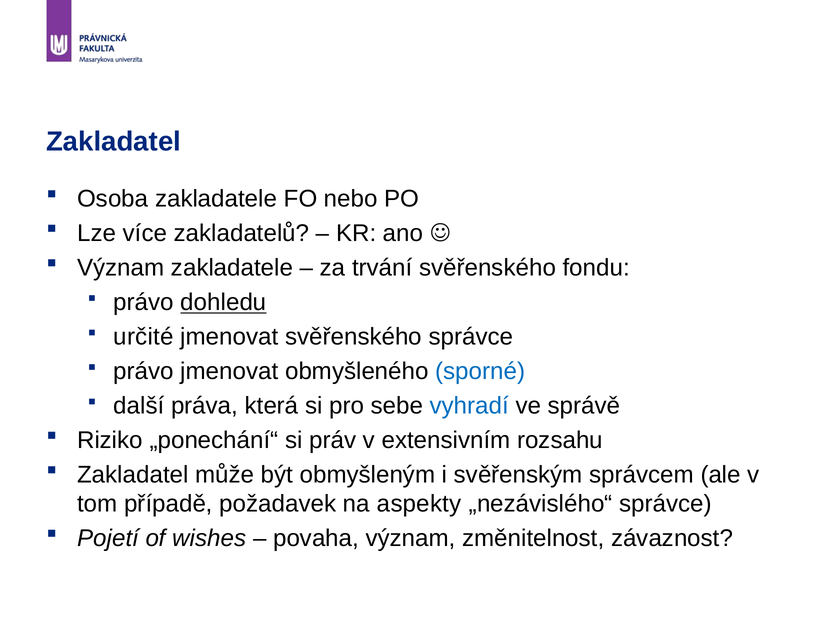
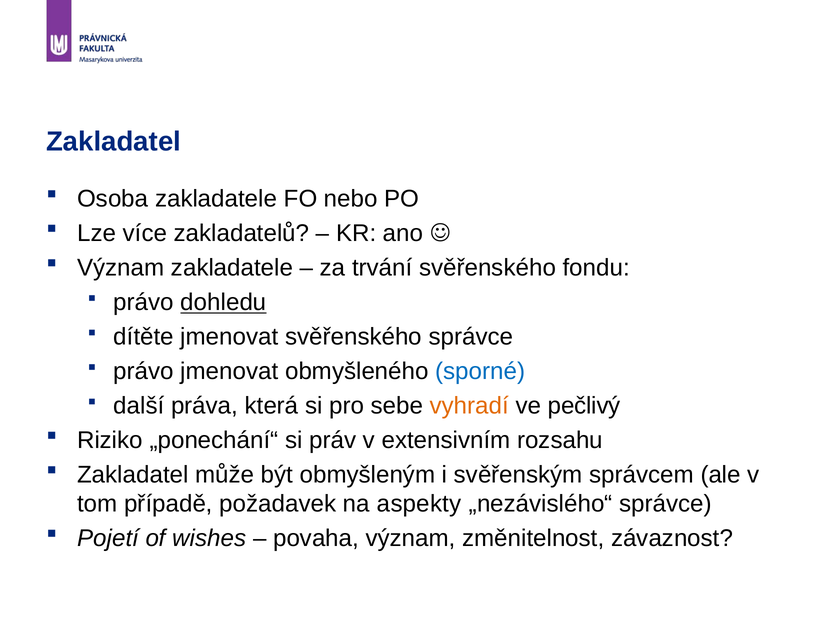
určité: určité -> dítěte (144, 337)
vyhradí colour: blue -> orange (469, 406)
správě: správě -> pečlivý (584, 406)
